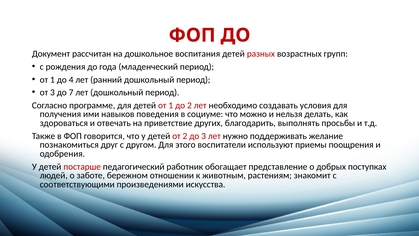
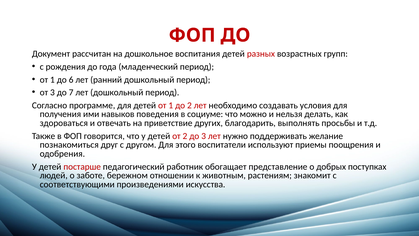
4: 4 -> 6 (71, 80)
